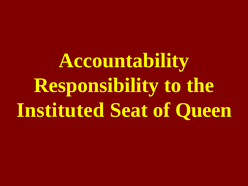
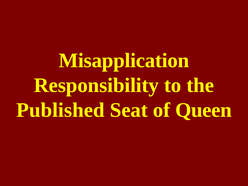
Accountability: Accountability -> Misapplication (124, 61)
Instituted: Instituted -> Published (60, 110)
